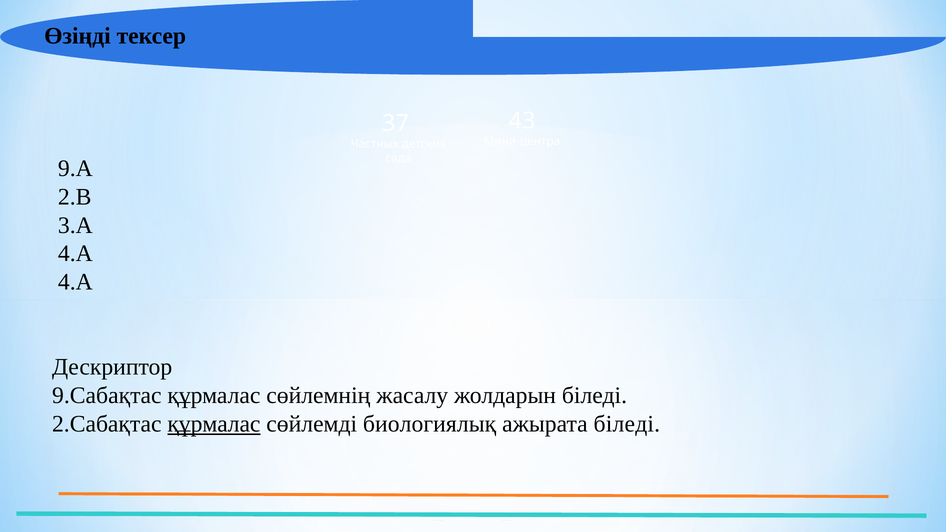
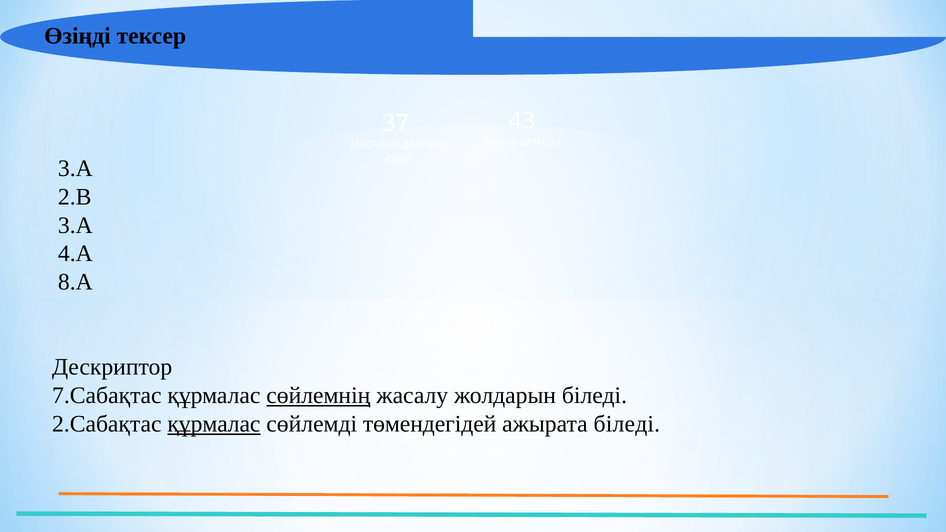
9.А: 9.А -> 3.А (75, 169)
4.А: 4.А -> 8.А (75, 282)
9.Сабақтас: 9.Сабақтас -> 7.Сабақтас (107, 396)
сөйлемнің underline: none -> present (318, 396)
биологиялық: биологиялық -> төмендегідей (430, 424)
